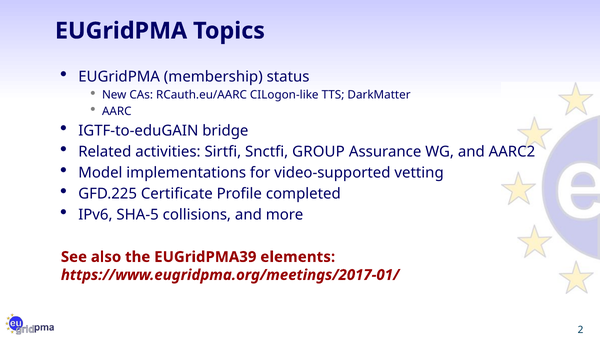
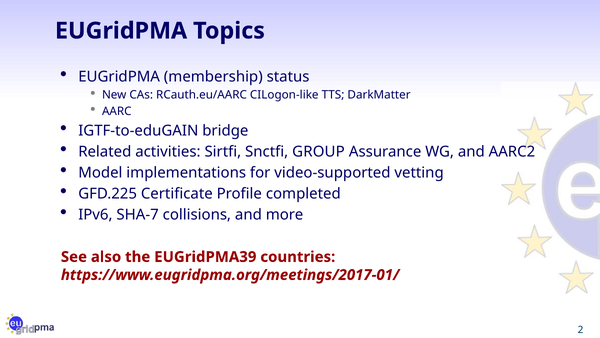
SHA-5: SHA-5 -> SHA-7 (138, 215)
elements: elements -> countries (298, 257)
